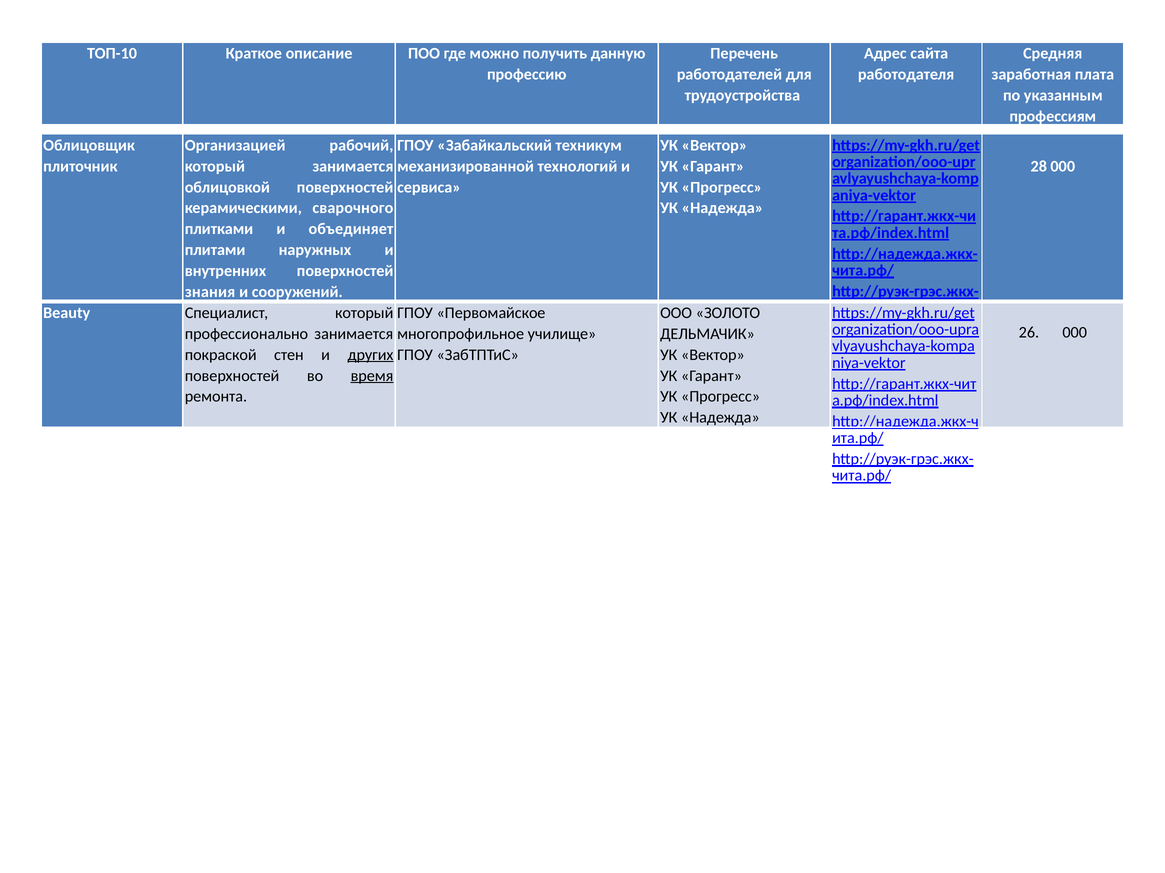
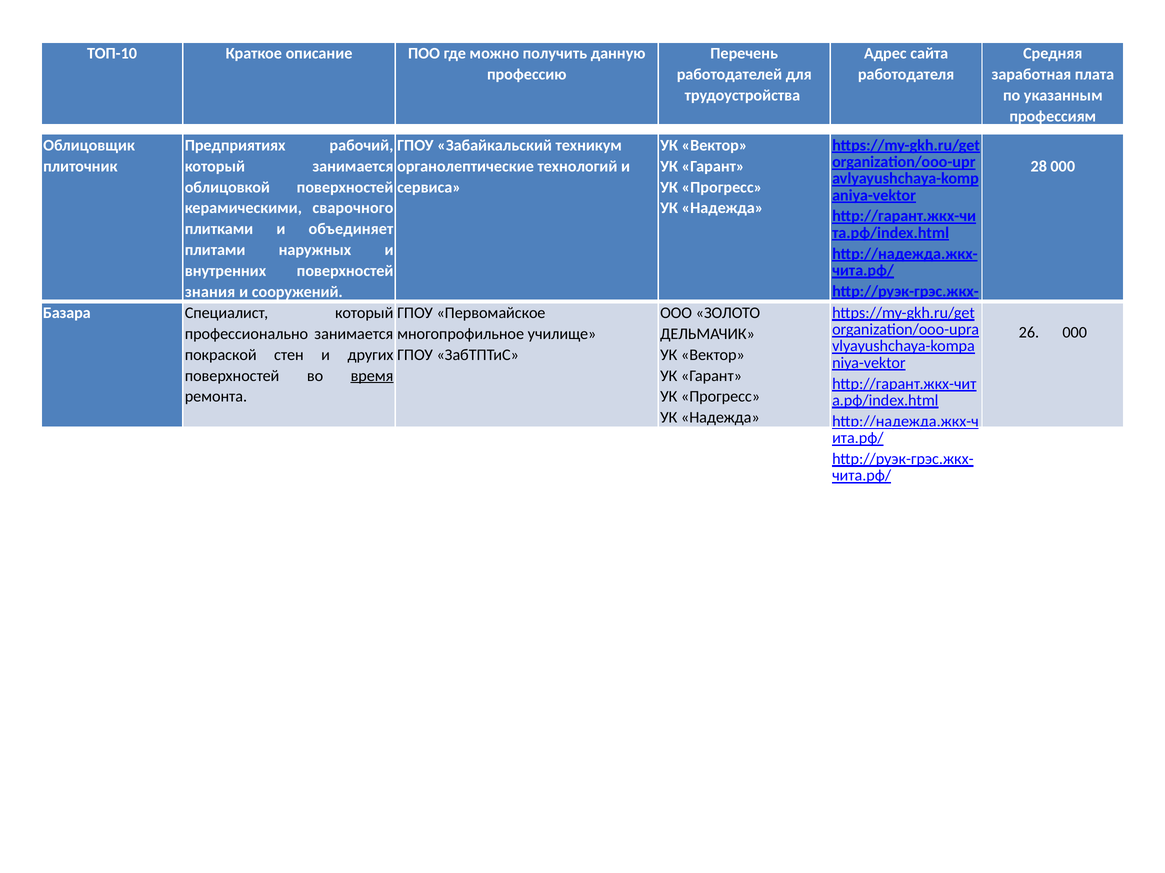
Организацией: Организацией -> Предприятиях (235, 145)
механизированной: механизированной -> органолептические (466, 166)
Beauty: Beauty -> Базара (67, 313)
других underline: present -> none (370, 355)
